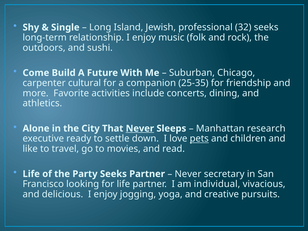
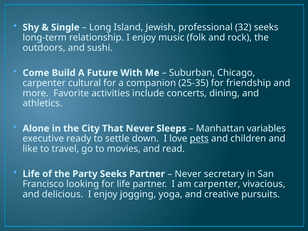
Never underline: present -> none (140, 128)
research: research -> variables (266, 128)
am individual: individual -> carpenter (217, 184)
